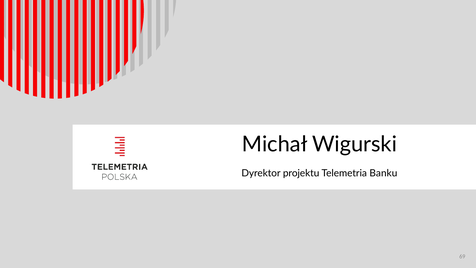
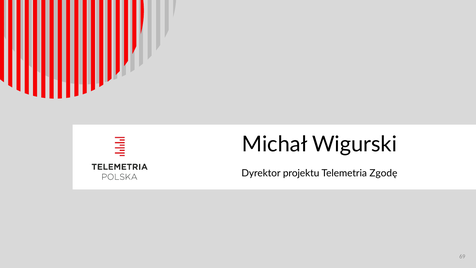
Banku: Banku -> Zgodę (383, 173)
